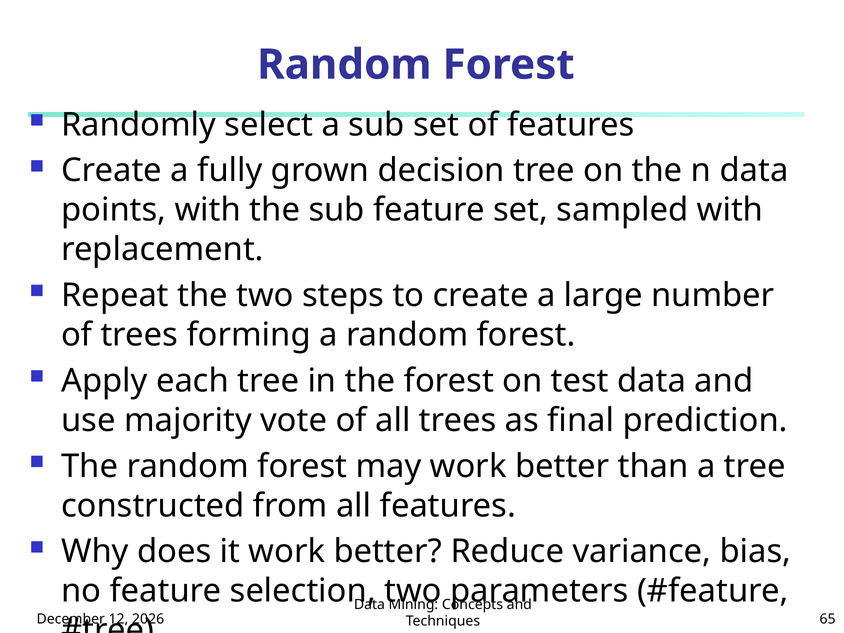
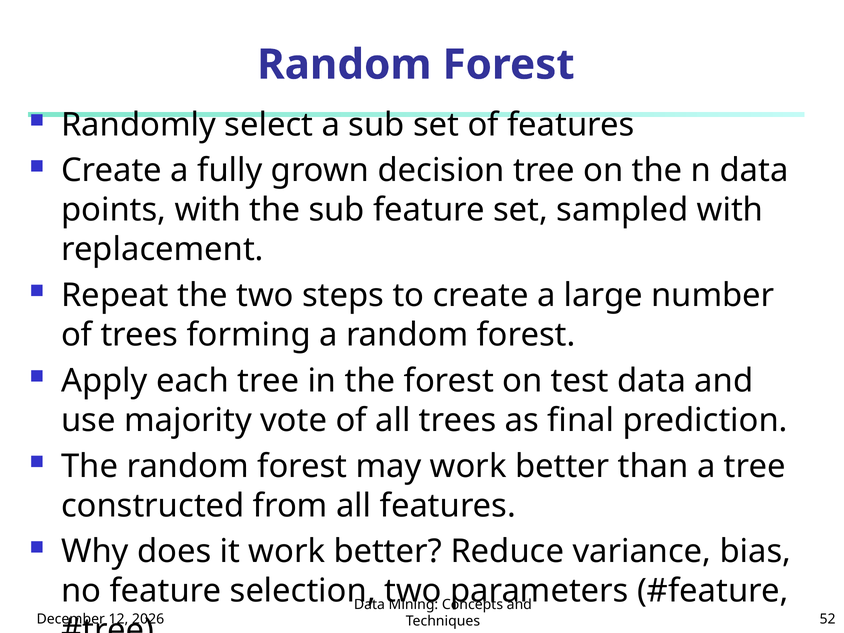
65: 65 -> 52 (828, 619)
